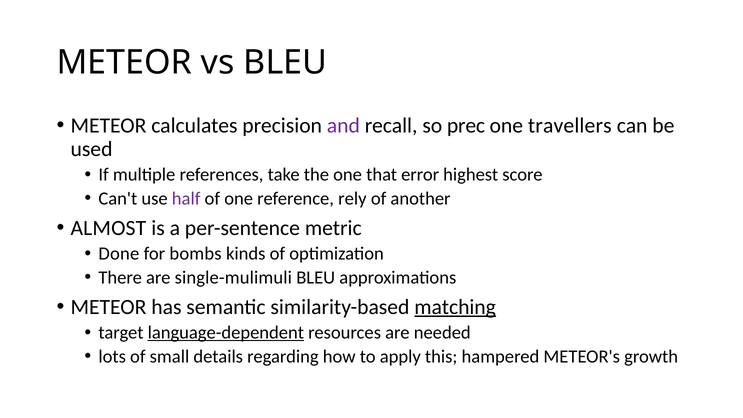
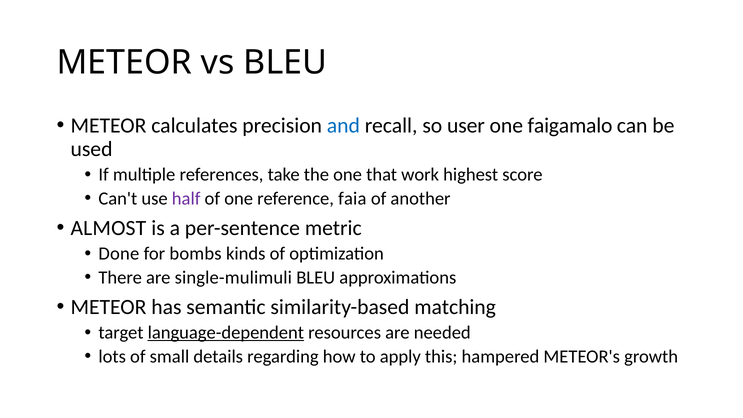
and colour: purple -> blue (343, 126)
prec: prec -> user (466, 126)
travellers: travellers -> faigamalo (570, 126)
error: error -> work (420, 175)
rely: rely -> faia (352, 199)
matching underline: present -> none (455, 307)
